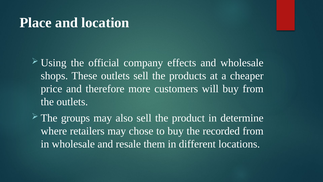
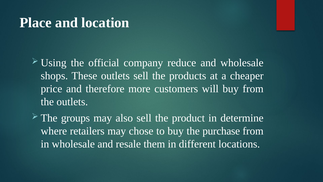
effects: effects -> reduce (182, 63)
recorded: recorded -> purchase (221, 131)
